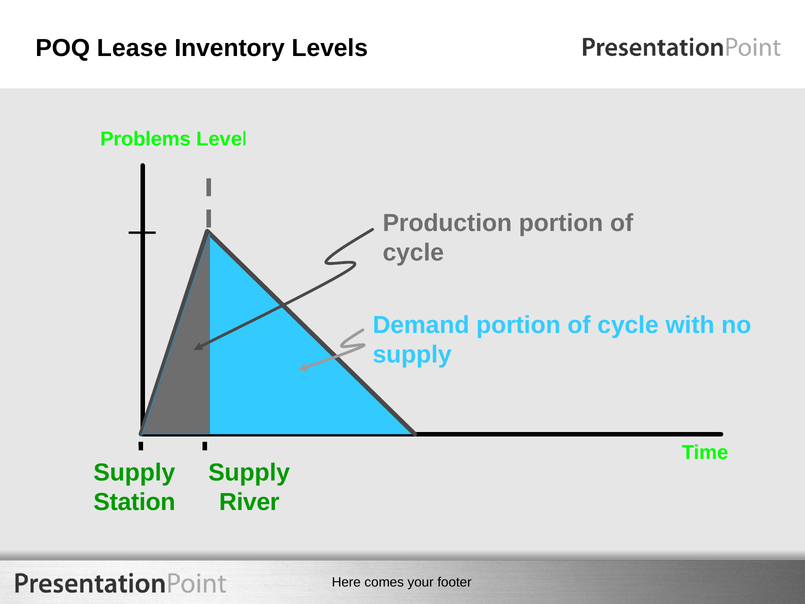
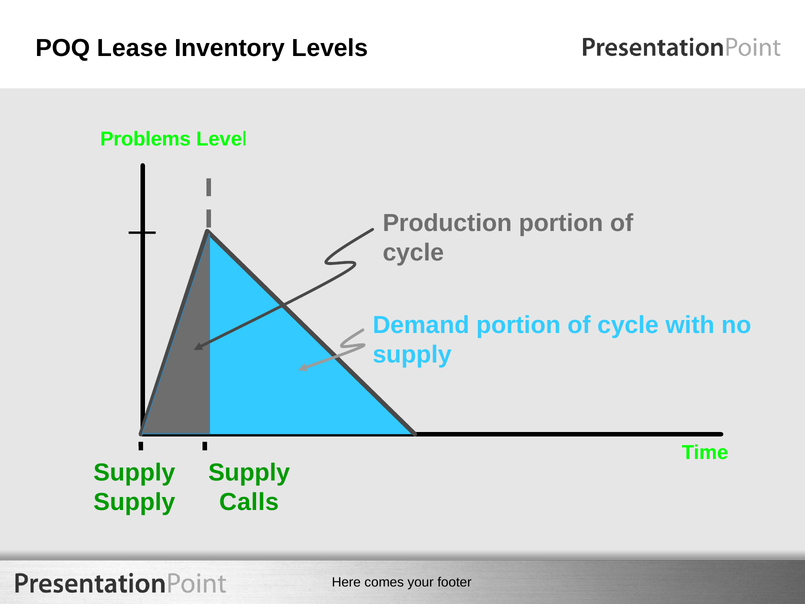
Station: Station -> Supply (134, 502)
River: River -> Calls (249, 502)
